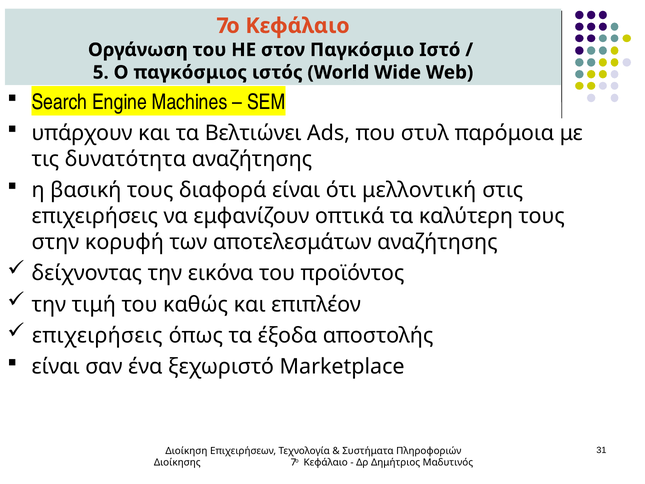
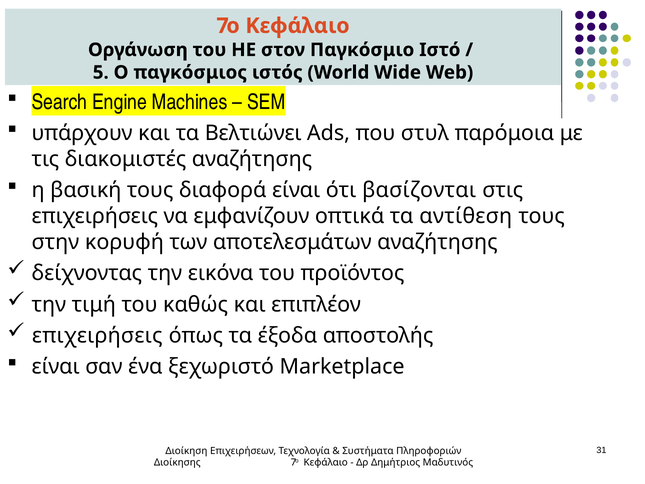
δυνατότητα: δυνατότητα -> διακομιστές (126, 159)
μελλοντική: μελλοντική -> βασίζονται (419, 190)
καλύτερη: καλύτερη -> αντίθεση (466, 216)
